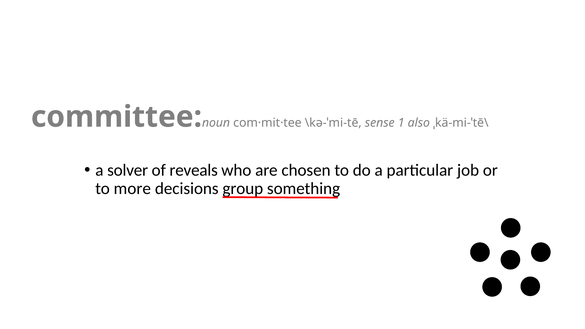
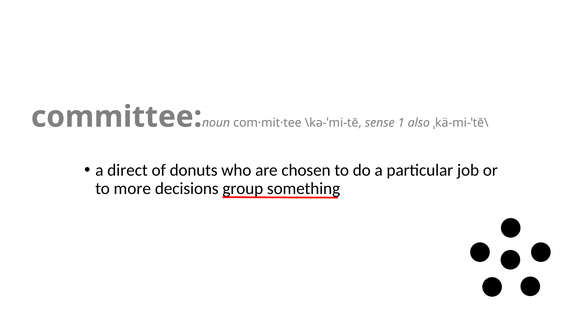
solver: solver -> direct (128, 170)
reveals: reveals -> donuts (194, 170)
